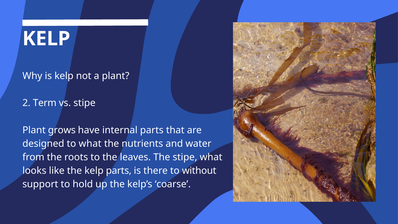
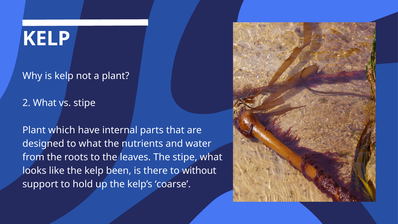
2 Term: Term -> What (45, 103)
grows: grows -> which (62, 130)
kelp parts: parts -> been (119, 171)
